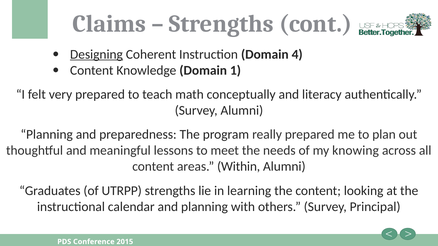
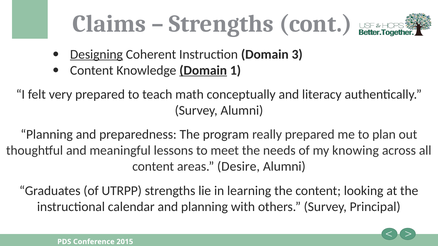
4: 4 -> 3 (297, 54)
Domain underline: none -> present (203, 70)
Within: Within -> Desire (239, 167)
